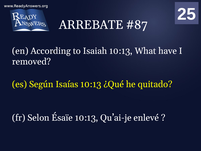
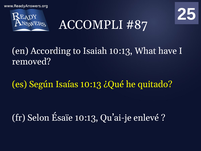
ARREBATE: ARREBATE -> ACCOMPLI (91, 25)
